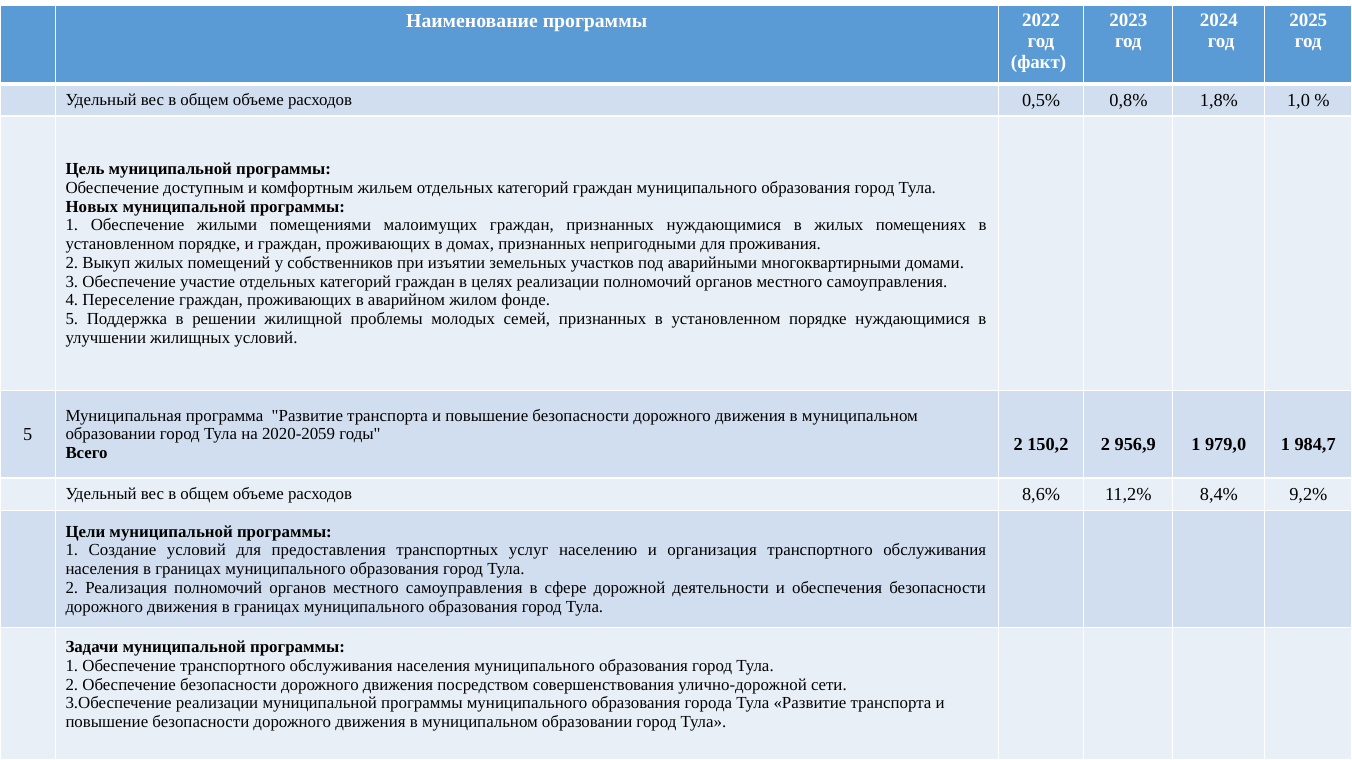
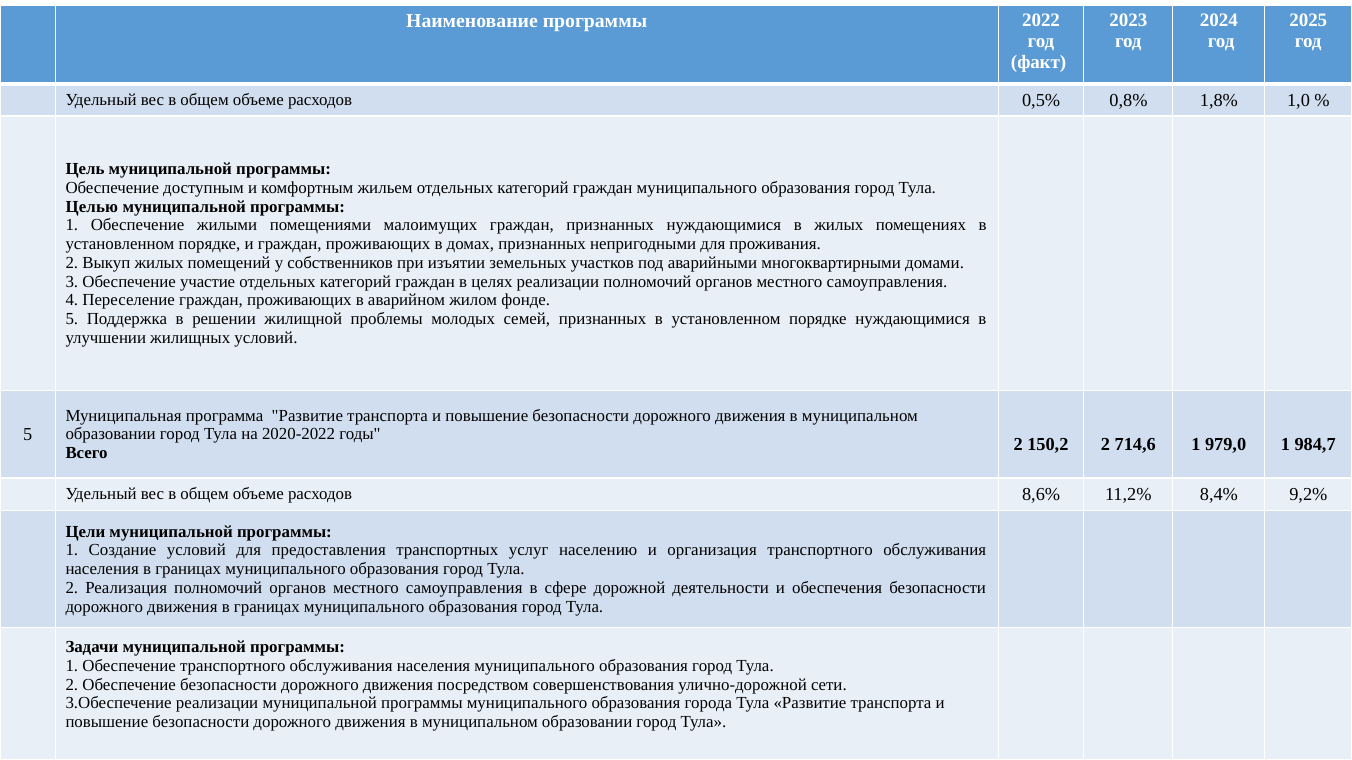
Новых: Новых -> Целью (92, 207)
2020-2059: 2020-2059 -> 2020-2022 (299, 435)
956,9: 956,9 -> 714,6 (1135, 445)
